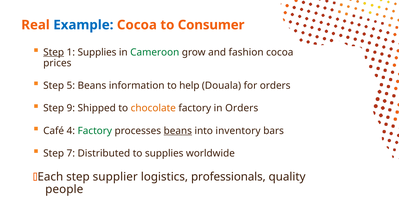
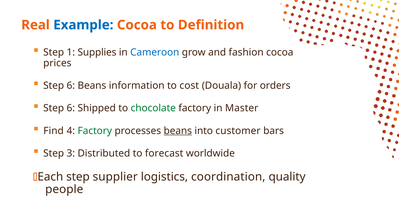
Consumer: Consumer -> Definition (211, 25)
Step underline: present -> none (54, 52)
Cameroon colour: green -> blue (155, 52)
5: 5 -> 6 (71, 86)
help: help -> cost (189, 86)
9: 9 -> 6 (71, 108)
chocolate colour: orange -> green (153, 108)
in Orders: Orders -> Master (242, 108)
Café: Café -> Find (54, 131)
inventory: inventory -> customer (238, 131)
7: 7 -> 3 (71, 154)
to supplies: supplies -> forecast (164, 154)
professionals: professionals -> coordination (228, 177)
